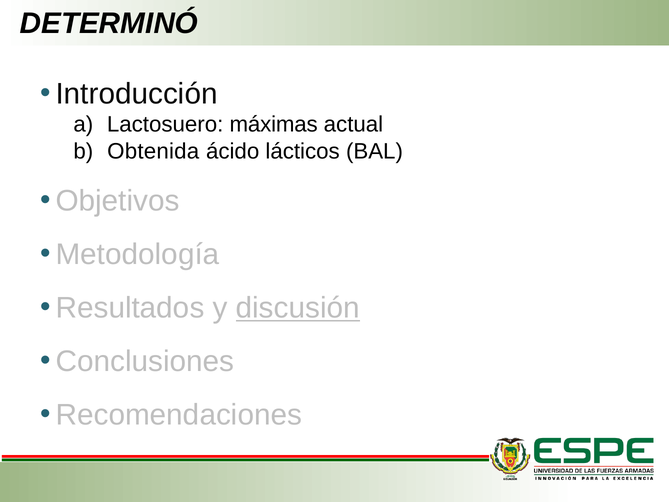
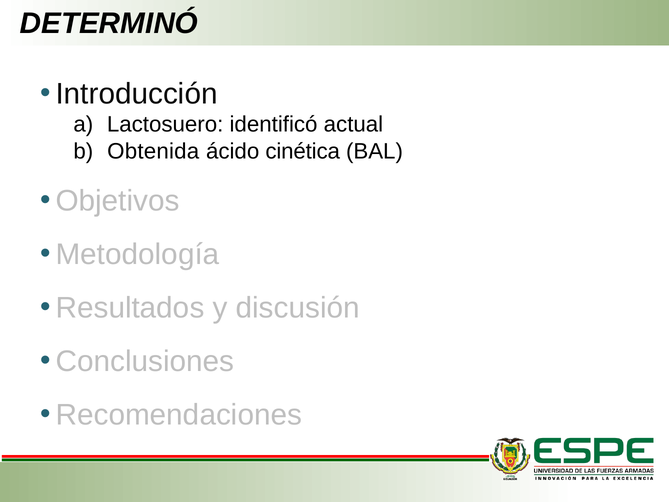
máximas: máximas -> identificó (274, 124)
lácticos: lácticos -> cinética (303, 151)
discusión underline: present -> none (298, 308)
